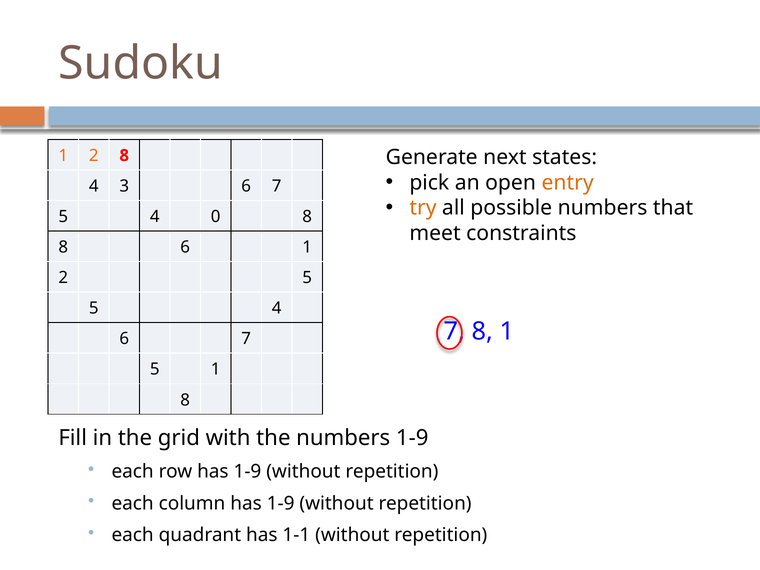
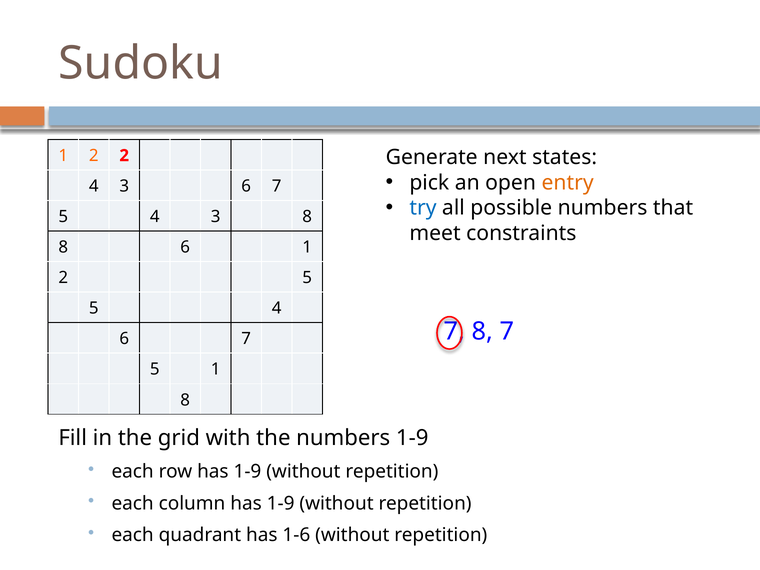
2 8: 8 -> 2 (124, 156)
try colour: orange -> blue (423, 208)
5 4 0: 0 -> 3 (216, 217)
8 1: 1 -> 7 (507, 331)
1-1: 1-1 -> 1-6 (296, 535)
